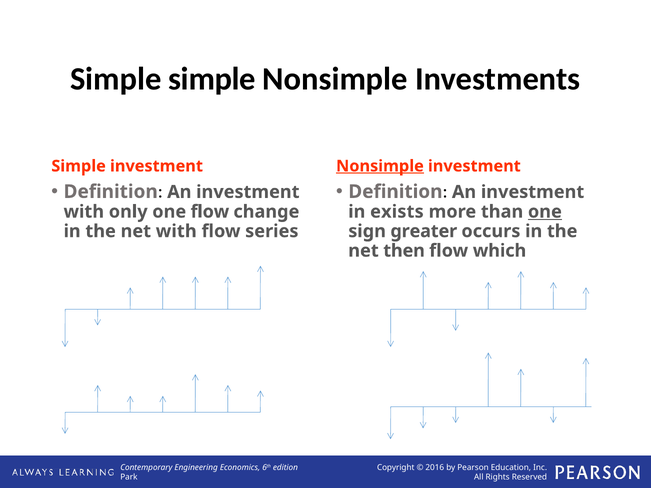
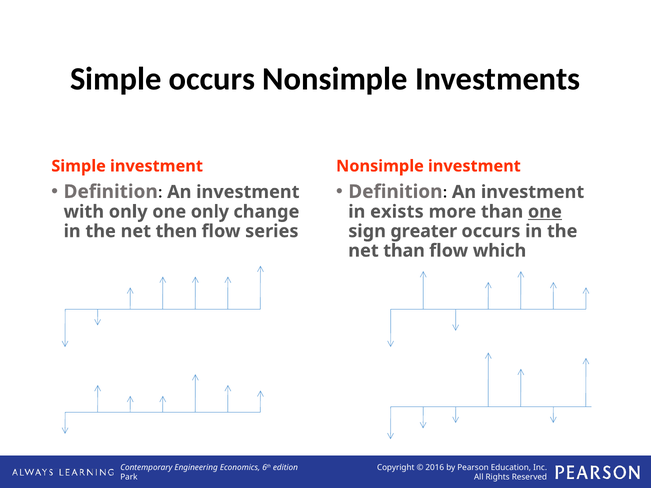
Simple simple: simple -> occurs (212, 79)
Nonsimple underline: present -> none (380, 166)
one flow: flow -> only (210, 212)
net with: with -> then (176, 231)
net then: then -> than (404, 251)
